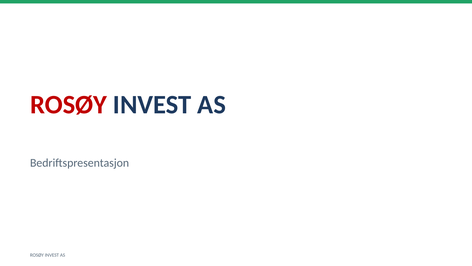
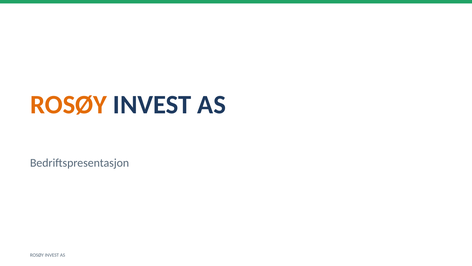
ROSØY colour: red -> orange (69, 105)
